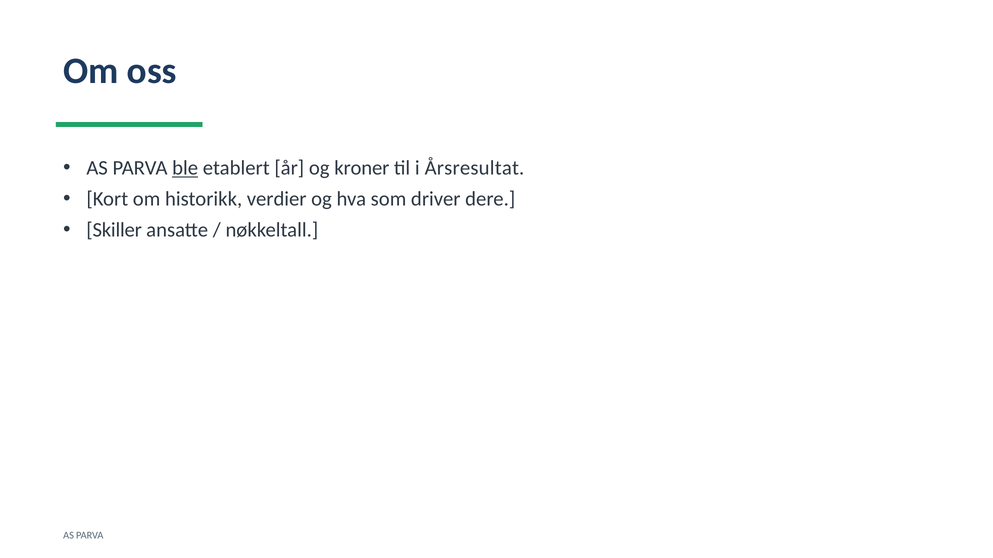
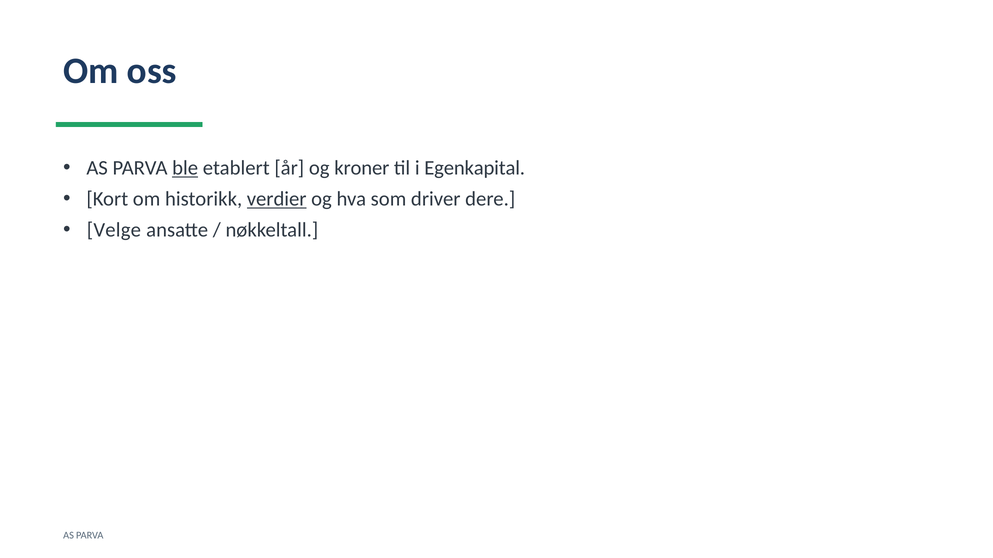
Årsresultat: Årsresultat -> Egenkapital (475, 168)
verdier underline: none -> present (277, 199)
Skiller: Skiller -> Velge (114, 230)
